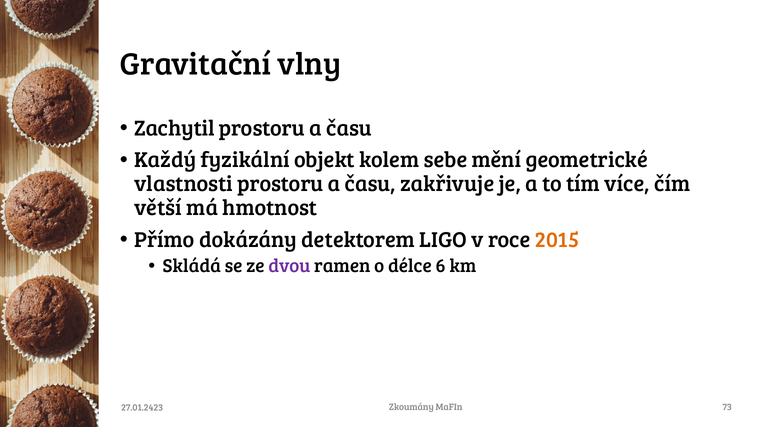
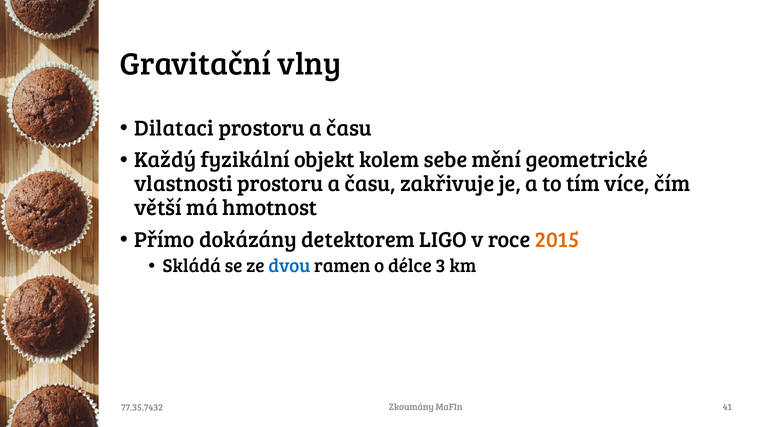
Zachytil: Zachytil -> Dilataci (174, 128)
dvou colour: purple -> blue (289, 266)
6: 6 -> 3 (440, 266)
73: 73 -> 41 (727, 407)
27.01.2423: 27.01.2423 -> 77.35.7432 (142, 407)
